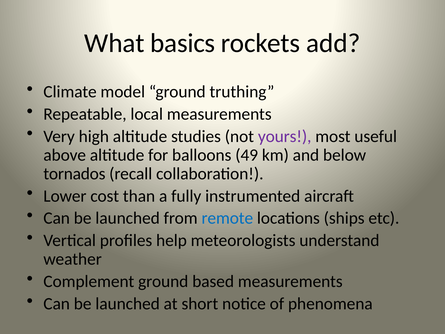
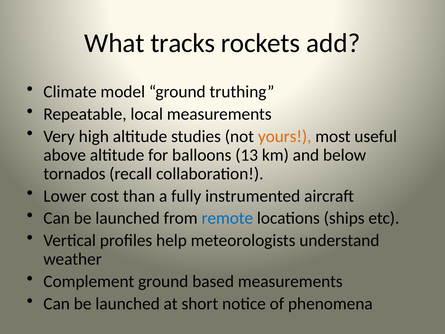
basics: basics -> tracks (183, 43)
yours colour: purple -> orange (285, 136)
49: 49 -> 13 (247, 155)
